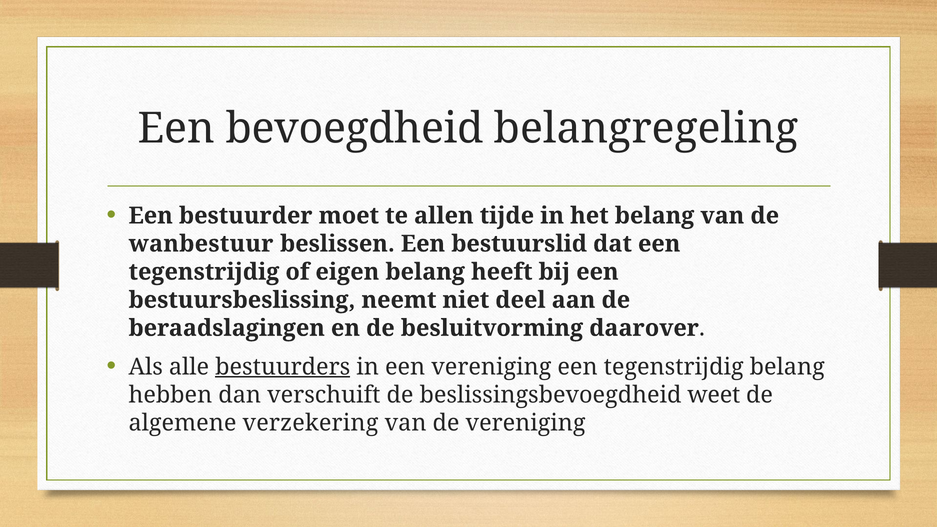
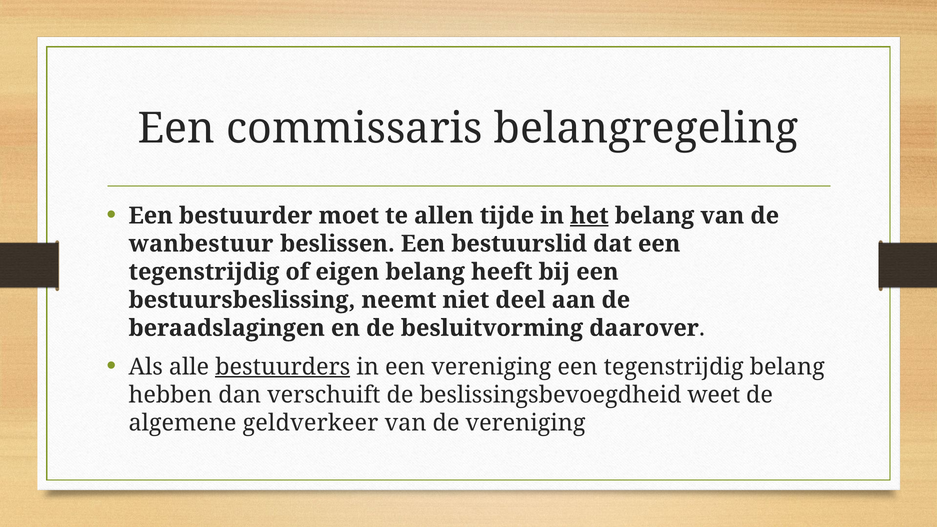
bevoegdheid: bevoegdheid -> commissaris (355, 129)
het underline: none -> present (589, 216)
verzekering: verzekering -> geldverkeer (310, 423)
